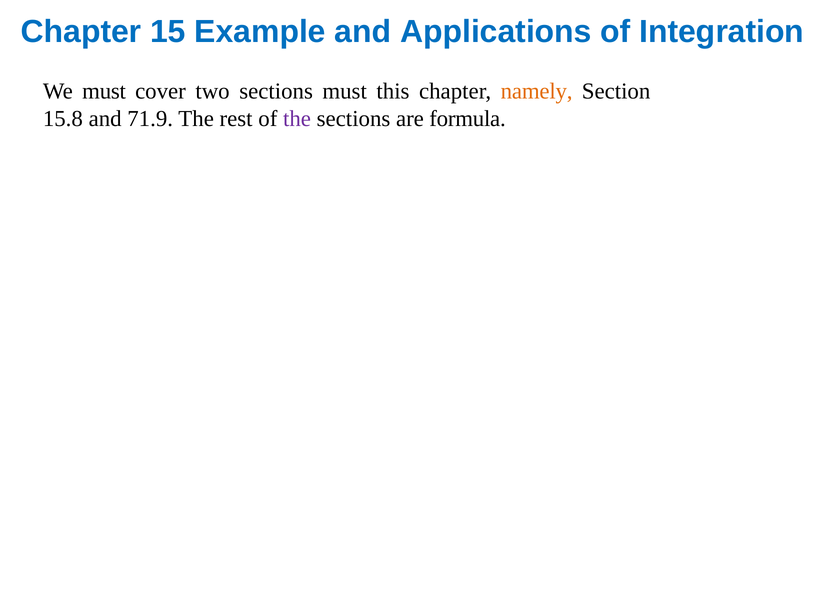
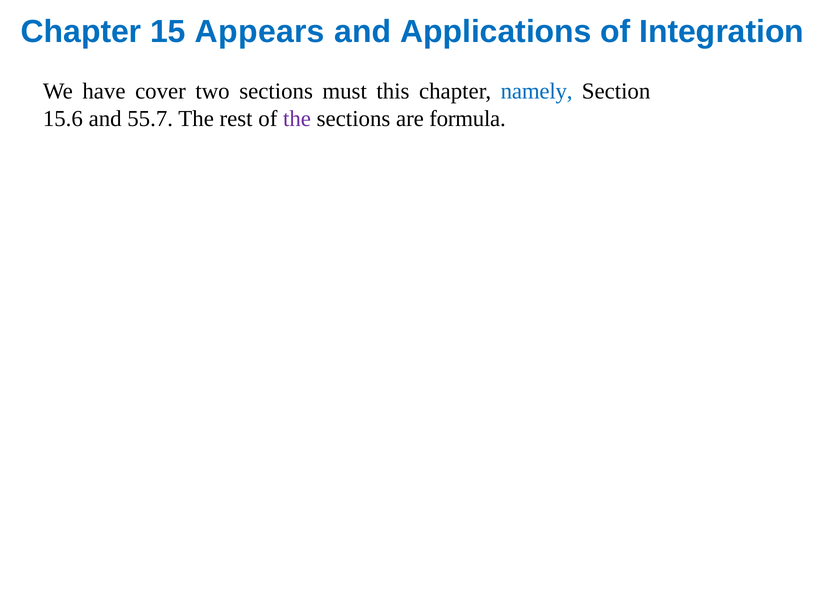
Example: Example -> Appears (260, 32)
We must: must -> have (104, 91)
namely colour: orange -> blue (537, 91)
15.8: 15.8 -> 15.6 (63, 119)
71.9: 71.9 -> 55.7 (150, 119)
